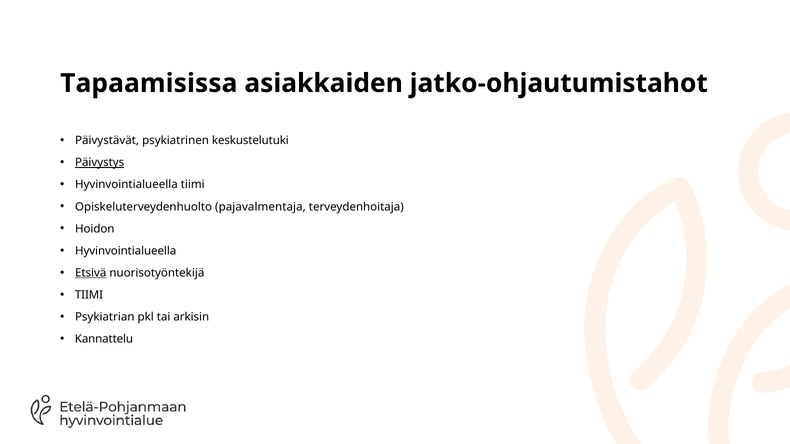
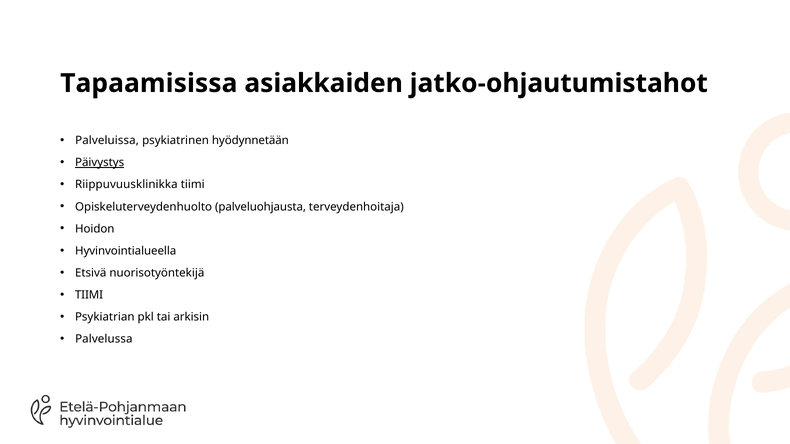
Päivystävät: Päivystävät -> Palveluissa (107, 141)
keskustelutuki: keskustelutuki -> hyödynnetään (250, 141)
Hyvinvointialueella: Hyvinvointialueella -> Riippuvuusklinikka (126, 185)
pajavalmentaja: pajavalmentaja -> palveluohjausta (261, 207)
Etsivä underline: present -> none (91, 273)
Kannattelu: Kannattelu -> Palvelussa (104, 339)
